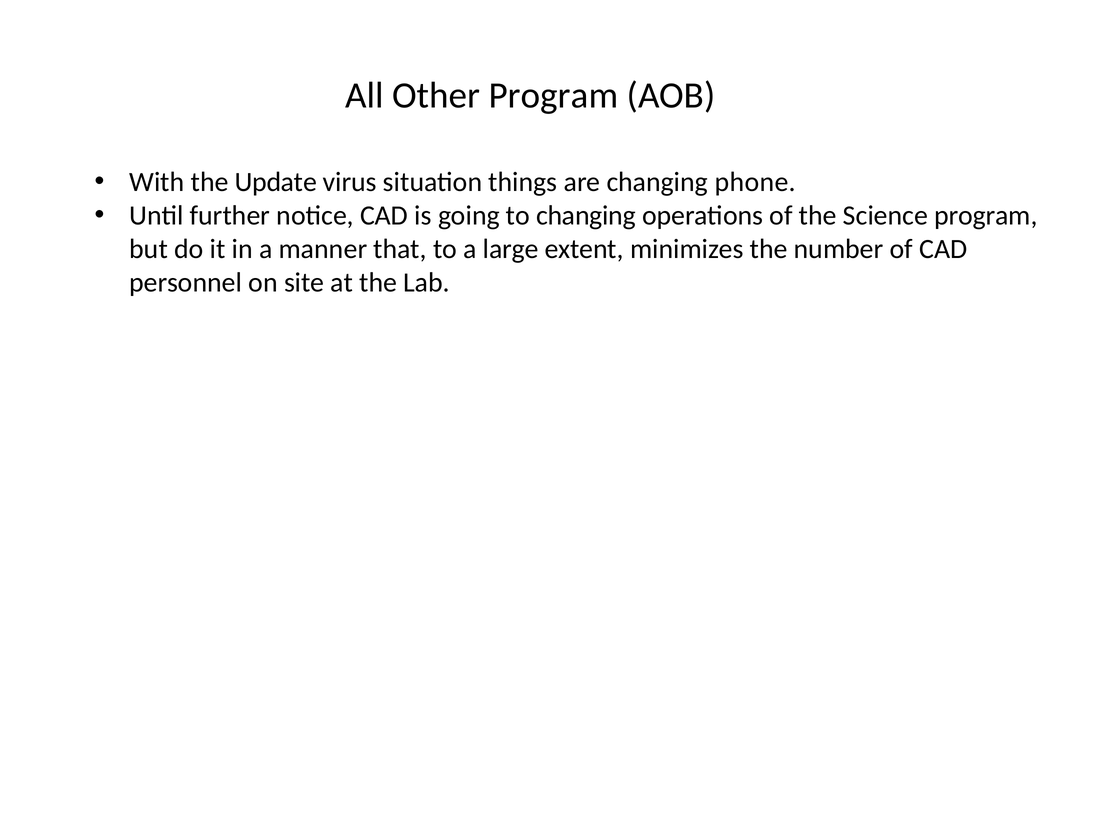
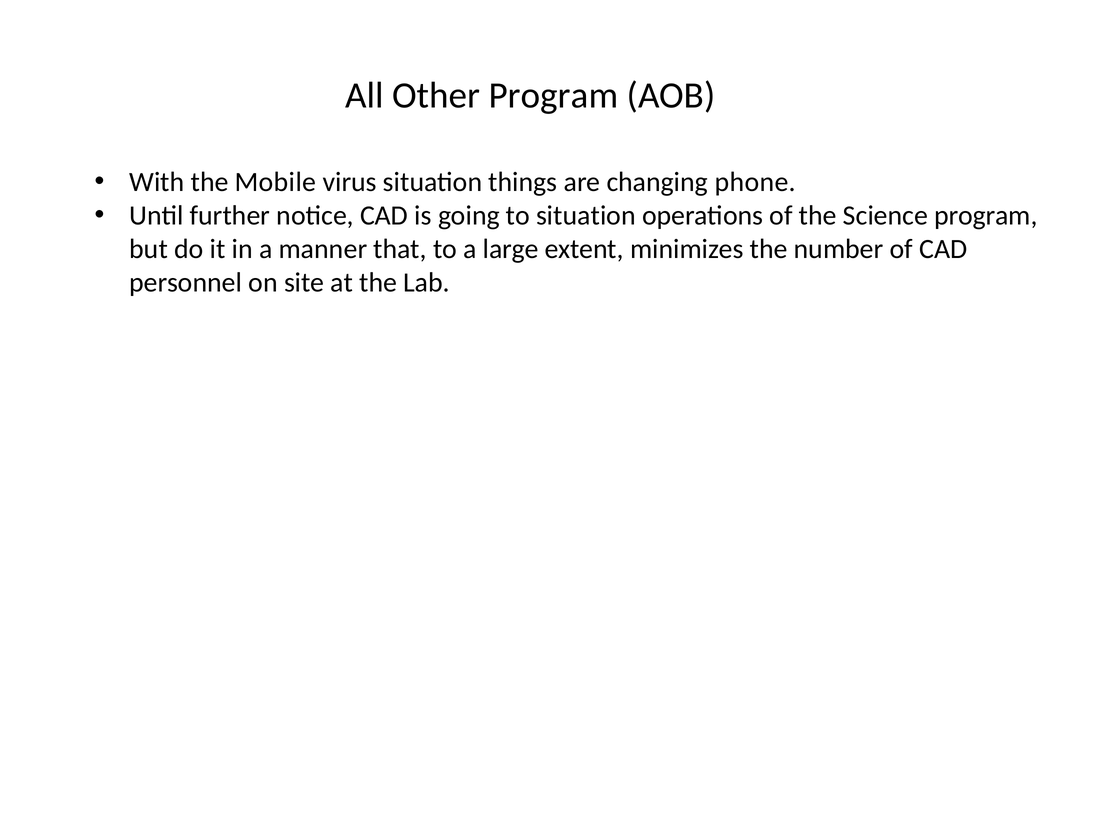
Update: Update -> Mobile (275, 182)
to changing: changing -> situation (586, 216)
